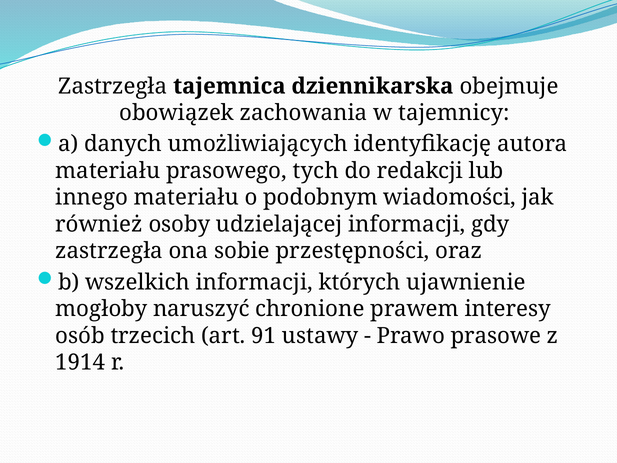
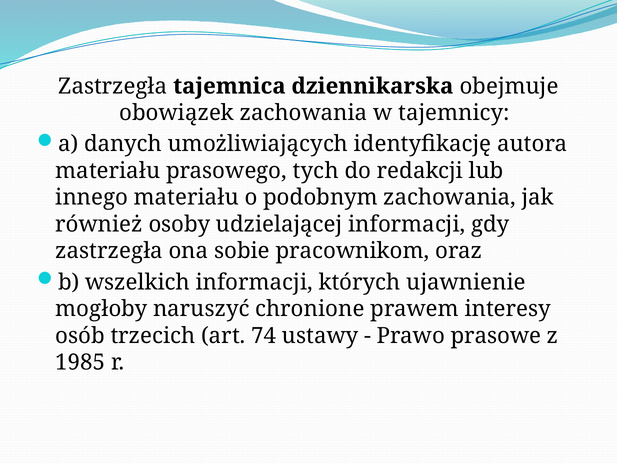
podobnym wiadomości: wiadomości -> zachowania (450, 197)
przestępności: przestępności -> pracownikom (353, 251)
91: 91 -> 74 (264, 336)
1914: 1914 -> 1985 (80, 362)
